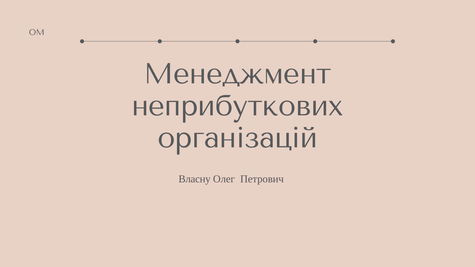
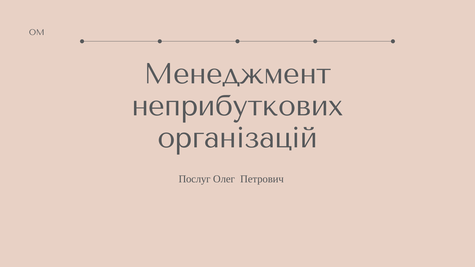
Власну: Власну -> Послуг (195, 179)
